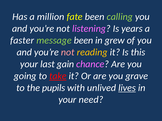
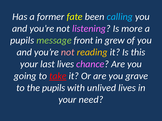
million: million -> former (51, 17)
calling colour: light green -> light blue (120, 17)
years: years -> more (132, 29)
faster: faster -> pupils (22, 41)
message been: been -> front (83, 41)
last gain: gain -> lives (65, 64)
lives underline: present -> none (127, 88)
